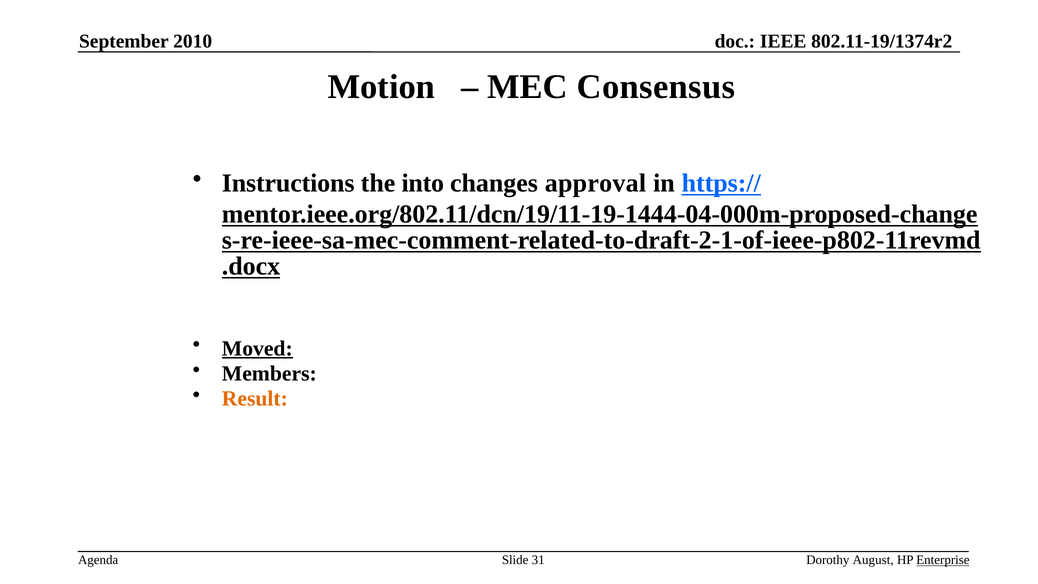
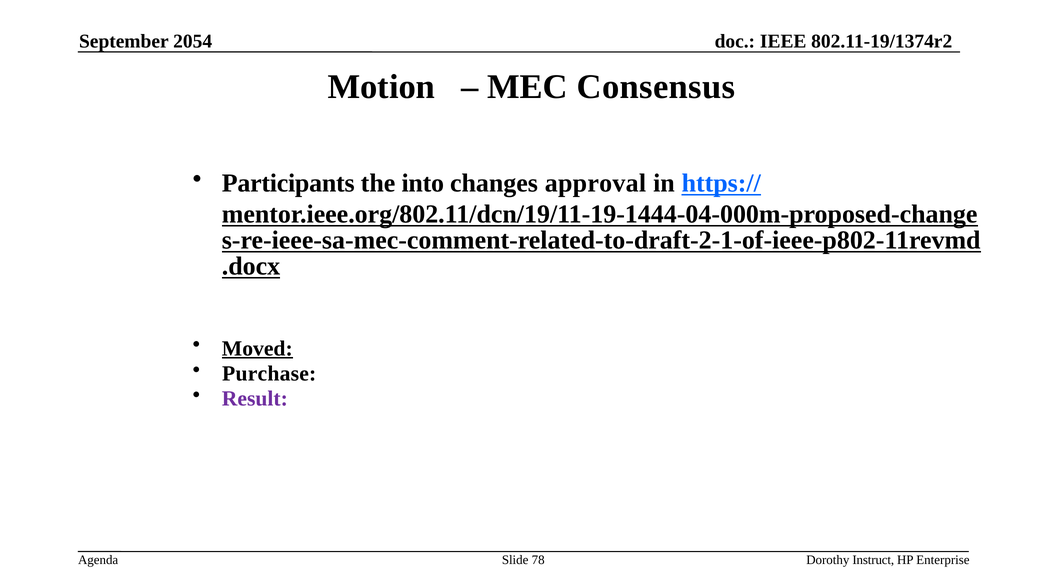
2010: 2010 -> 2054 (193, 42)
Instructions: Instructions -> Participants (288, 183)
Members: Members -> Purchase (269, 373)
Result colour: orange -> purple (255, 399)
31: 31 -> 78 (538, 560)
August: August -> Instruct (873, 560)
Enterprise underline: present -> none (943, 560)
